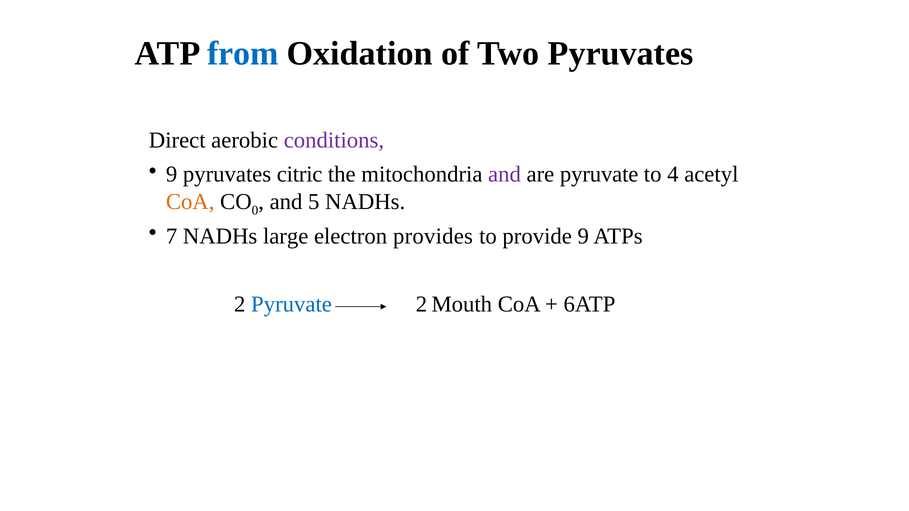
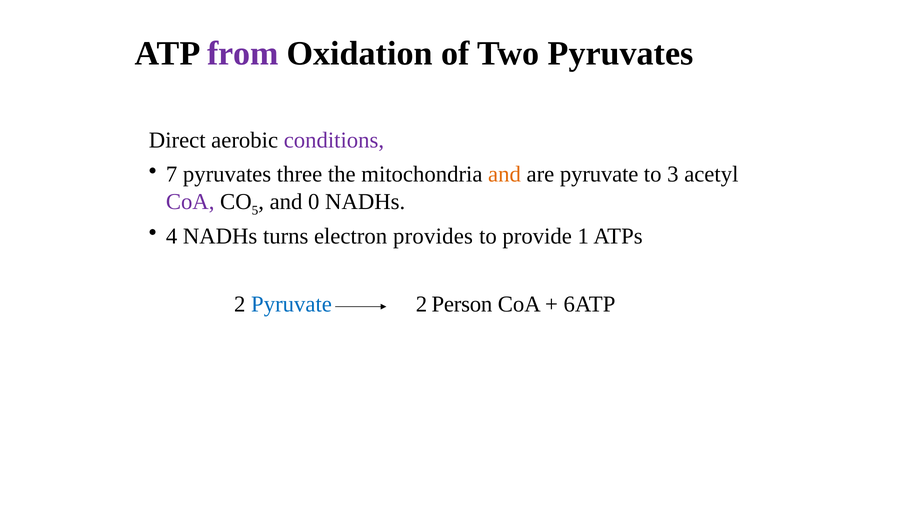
from colour: blue -> purple (243, 54)
9: 9 -> 7 (172, 175)
citric: citric -> three (300, 175)
and colour: purple -> orange (504, 175)
4: 4 -> 3 (673, 175)
CoA colour: orange -> purple (190, 202)
0: 0 -> 5 (255, 211)
5: 5 -> 0 (314, 202)
7: 7 -> 4 (172, 236)
large: large -> turns (286, 236)
provide 9: 9 -> 1 (583, 236)
Mouth: Mouth -> Person (462, 304)
